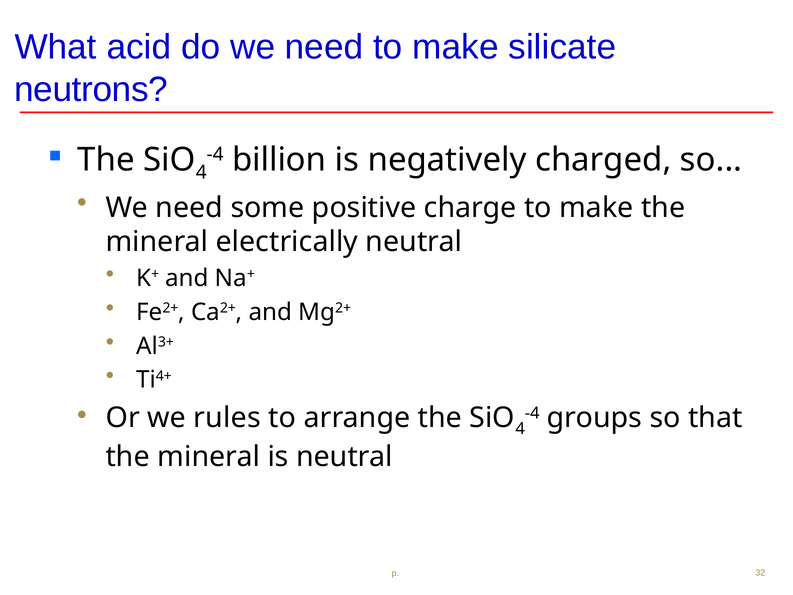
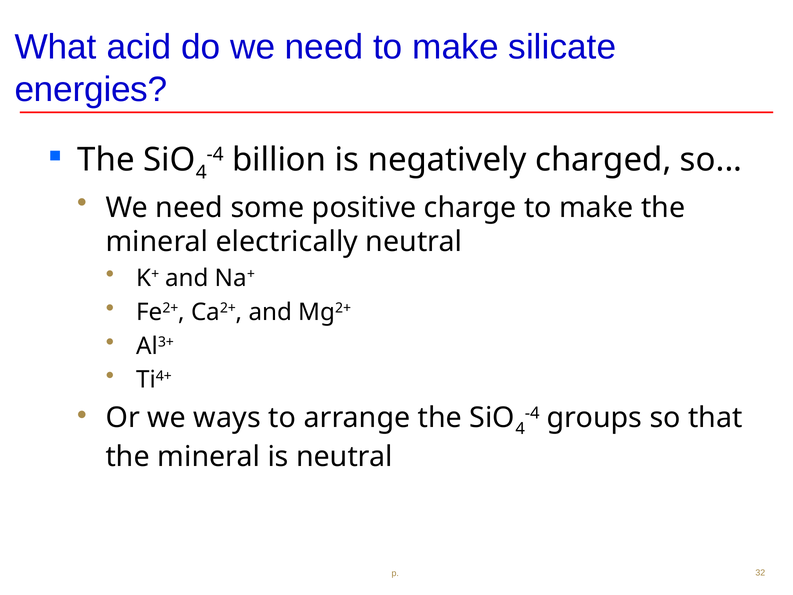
neutrons: neutrons -> energies (91, 90)
rules: rules -> ways (227, 417)
